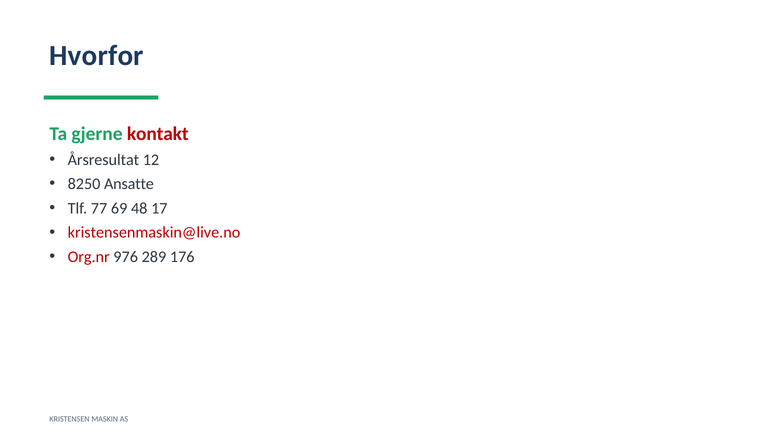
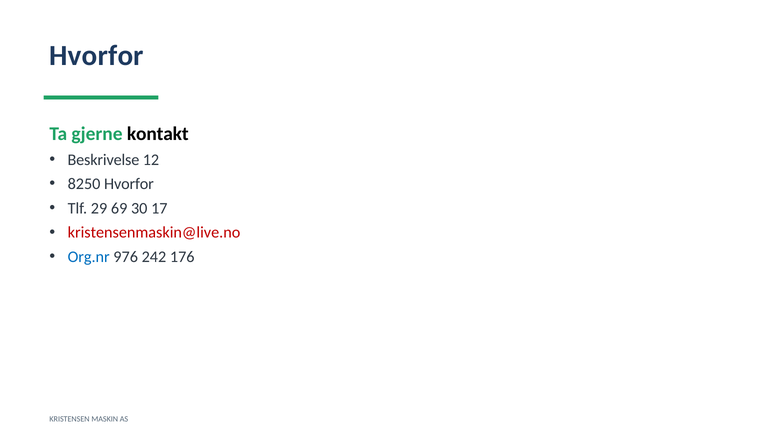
kontakt colour: red -> black (158, 134)
Årsresultat: Årsresultat -> Beskrivelse (103, 160)
8250 Ansatte: Ansatte -> Hvorfor (129, 184)
77: 77 -> 29 (99, 208)
48: 48 -> 30 (139, 208)
Org.nr colour: red -> blue (89, 257)
289: 289 -> 242 (154, 257)
